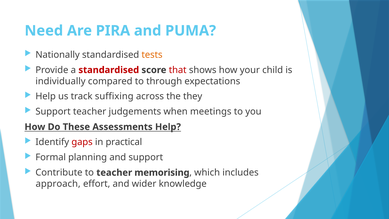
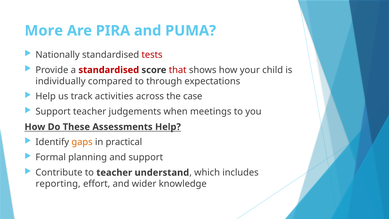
Need: Need -> More (44, 31)
tests colour: orange -> red (152, 55)
suffixing: suffixing -> activities (114, 96)
they: they -> case (193, 96)
gaps colour: red -> orange (82, 142)
memorising: memorising -> understand (162, 172)
approach: approach -> reporting (58, 184)
